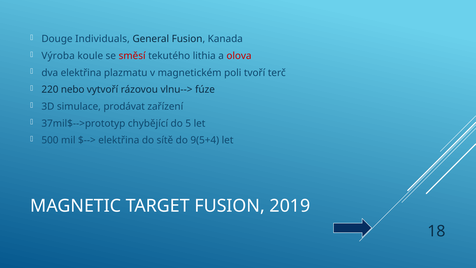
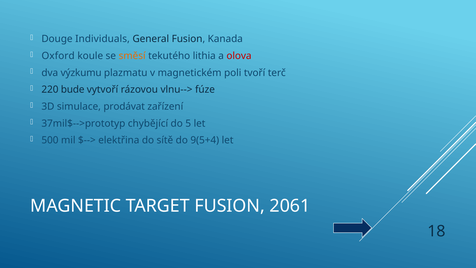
Výroba: Výroba -> Oxford (58, 56)
směsí colour: red -> orange (132, 56)
dva elektřina: elektřina -> výzkumu (81, 73)
nebo: nebo -> bude (73, 90)
2019: 2019 -> 2061 (290, 206)
